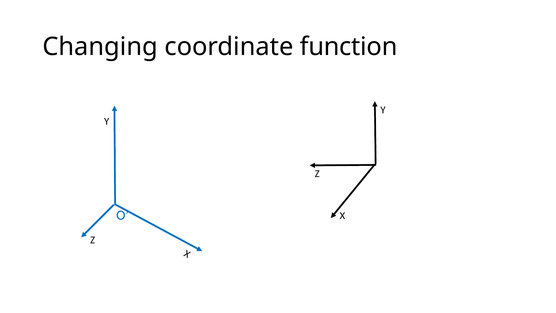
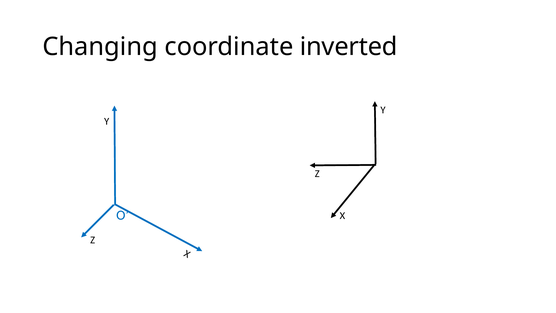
function: function -> inverted (349, 47)
